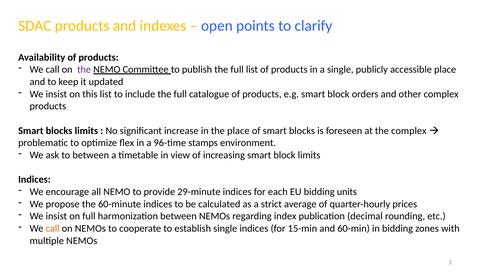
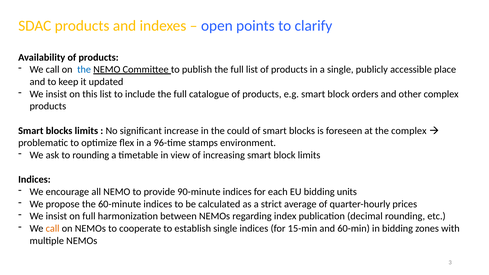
the colour: purple -> blue (84, 70)
the place: place -> could (238, 131)
to between: between -> rounding (91, 155)
29-minute: 29-minute -> 90-minute (199, 192)
